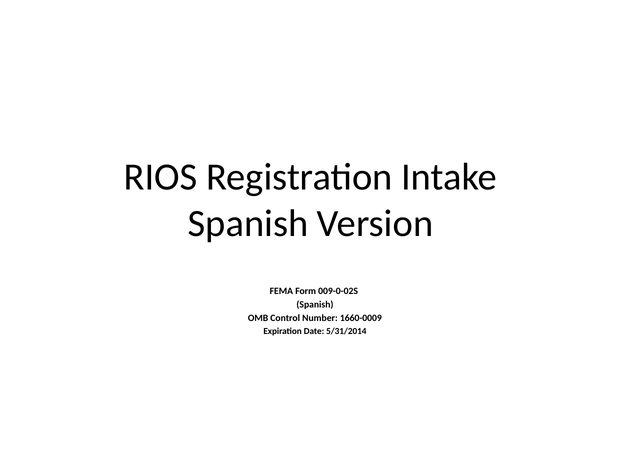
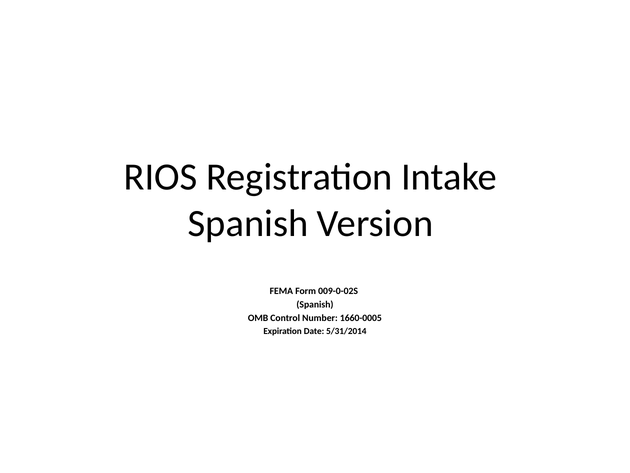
1660-0009: 1660-0009 -> 1660-0005 (361, 318)
